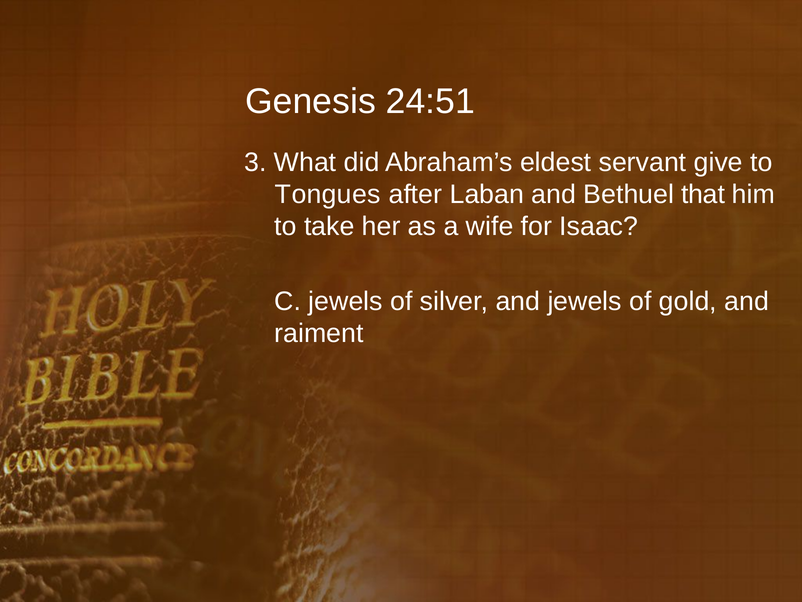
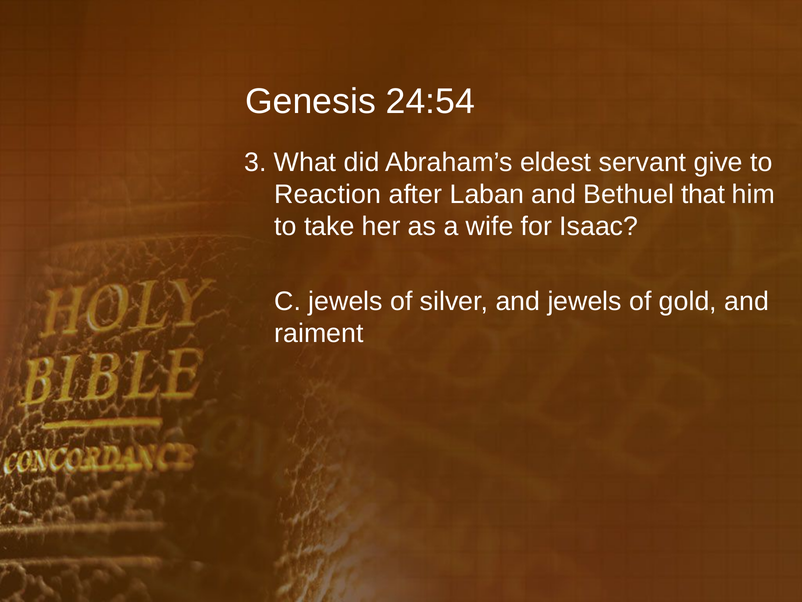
24:51: 24:51 -> 24:54 (430, 101)
Tongues: Tongues -> Reaction (328, 194)
